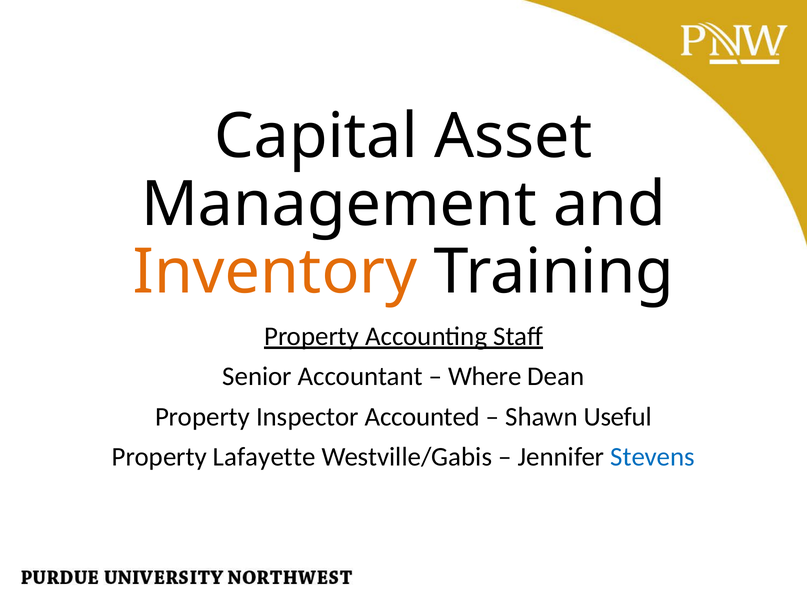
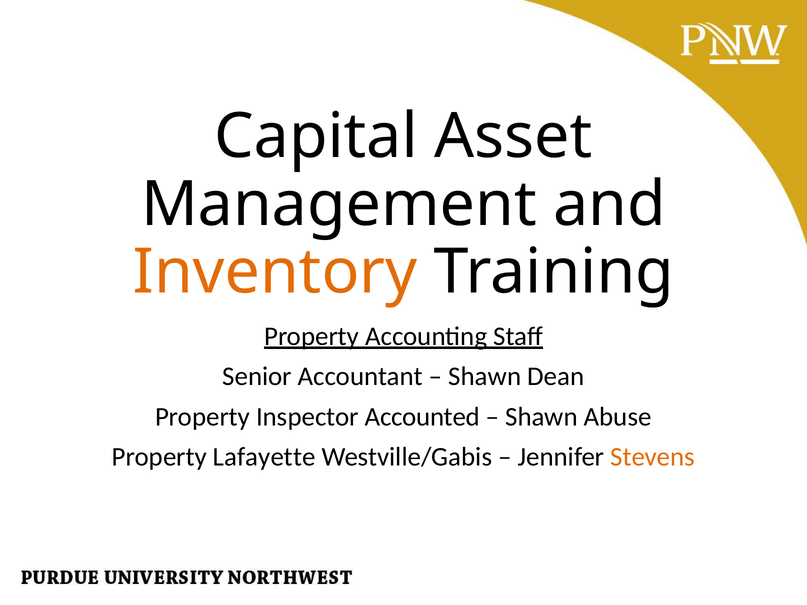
Where: Where -> Shawn (485, 377)
Useful: Useful -> Abuse (618, 417)
Stevens colour: blue -> orange (653, 457)
